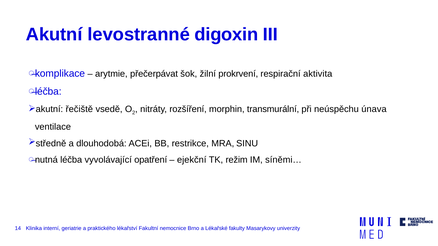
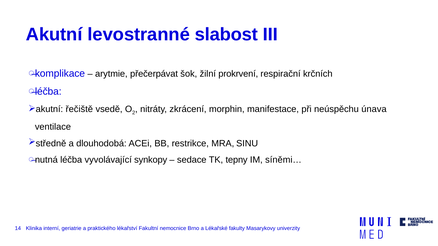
digoxin: digoxin -> slabost (226, 34)
aktivita: aktivita -> krčních (318, 74)
rozšíření: rozšíření -> zkrácení (188, 109)
transmurální: transmurální -> manifestace (273, 109)
opatření: opatření -> synkopy (151, 160)
ejekční: ejekční -> sedace (192, 160)
režim: režim -> tepny (237, 160)
